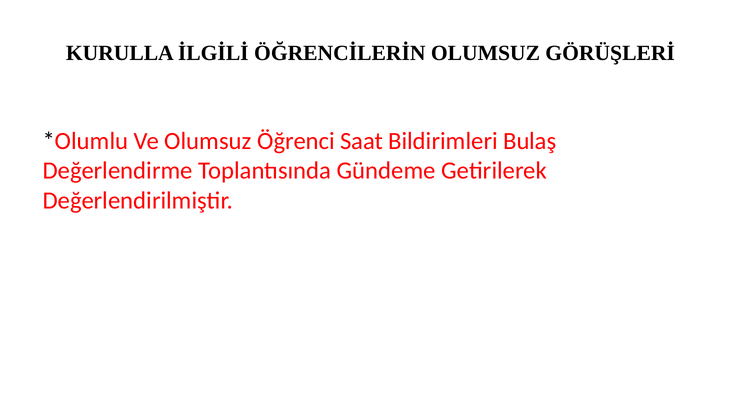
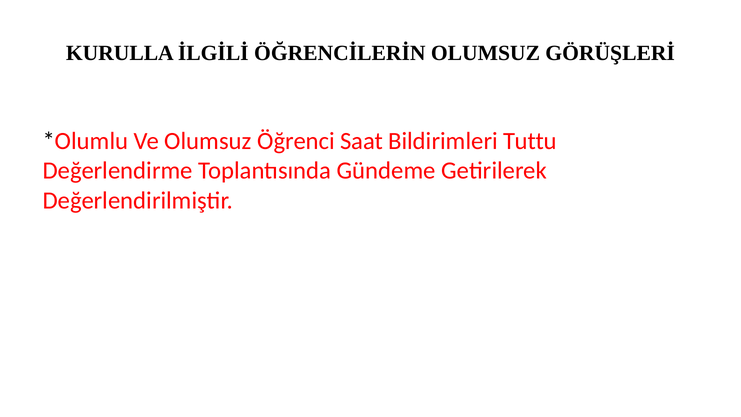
Bulaş: Bulaş -> Tuttu (530, 141)
